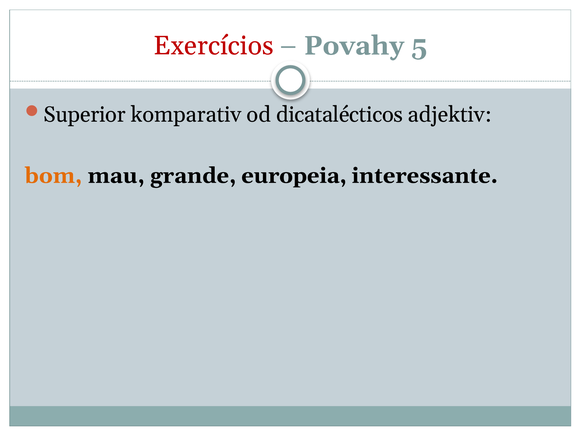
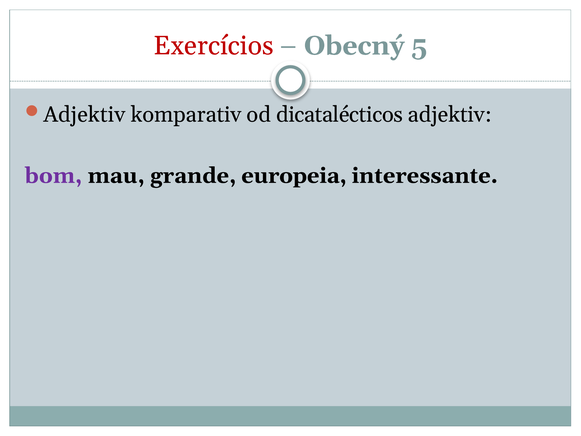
Povahy: Povahy -> Obecný (354, 46)
Superior: Superior -> Adjektiv (84, 114)
bom colour: orange -> purple (53, 176)
